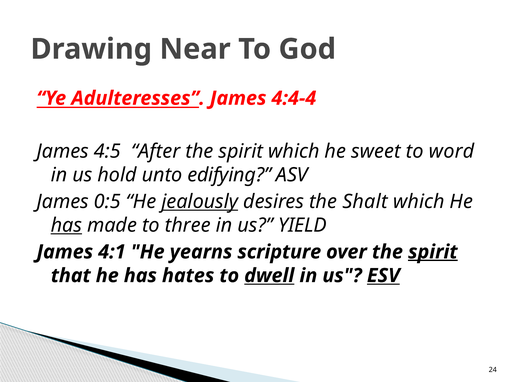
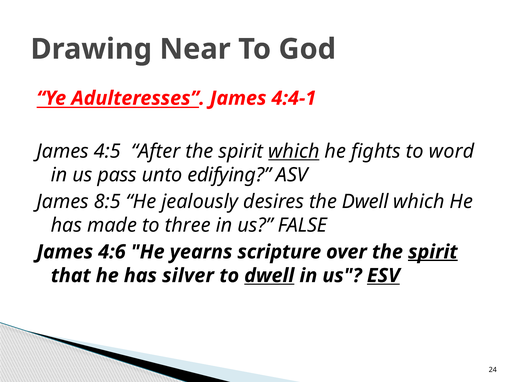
4:4-4: 4:4-4 -> 4:4-1 (294, 98)
which underline: none -> present (294, 151)
sweet: sweet -> fights (376, 151)
hold: hold -> pass (117, 175)
0:5: 0:5 -> 8:5 (107, 201)
jealously underline: present -> none (200, 201)
the Shalt: Shalt -> Dwell (365, 201)
has underline: present -> none (66, 225)
YIELD: YIELD -> FALSE (302, 225)
4:1: 4:1 -> 4:6 (112, 252)
hates: hates -> silver (188, 275)
